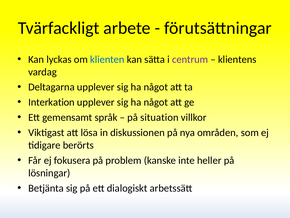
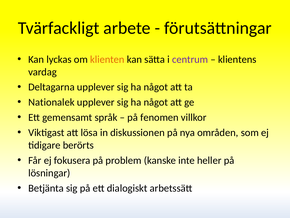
klienten colour: blue -> orange (107, 59)
Interkation: Interkation -> Nationalek (51, 102)
situation: situation -> fenomen (159, 117)
